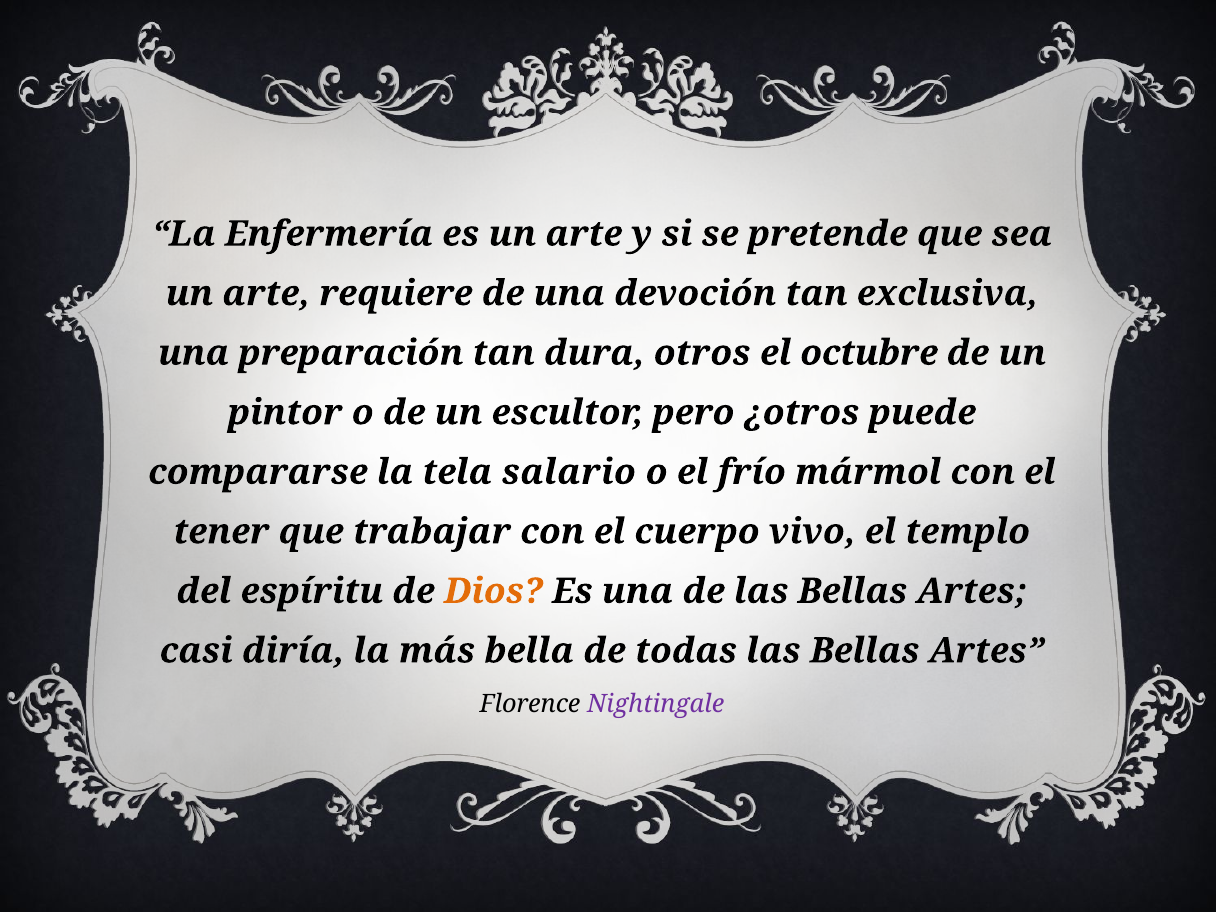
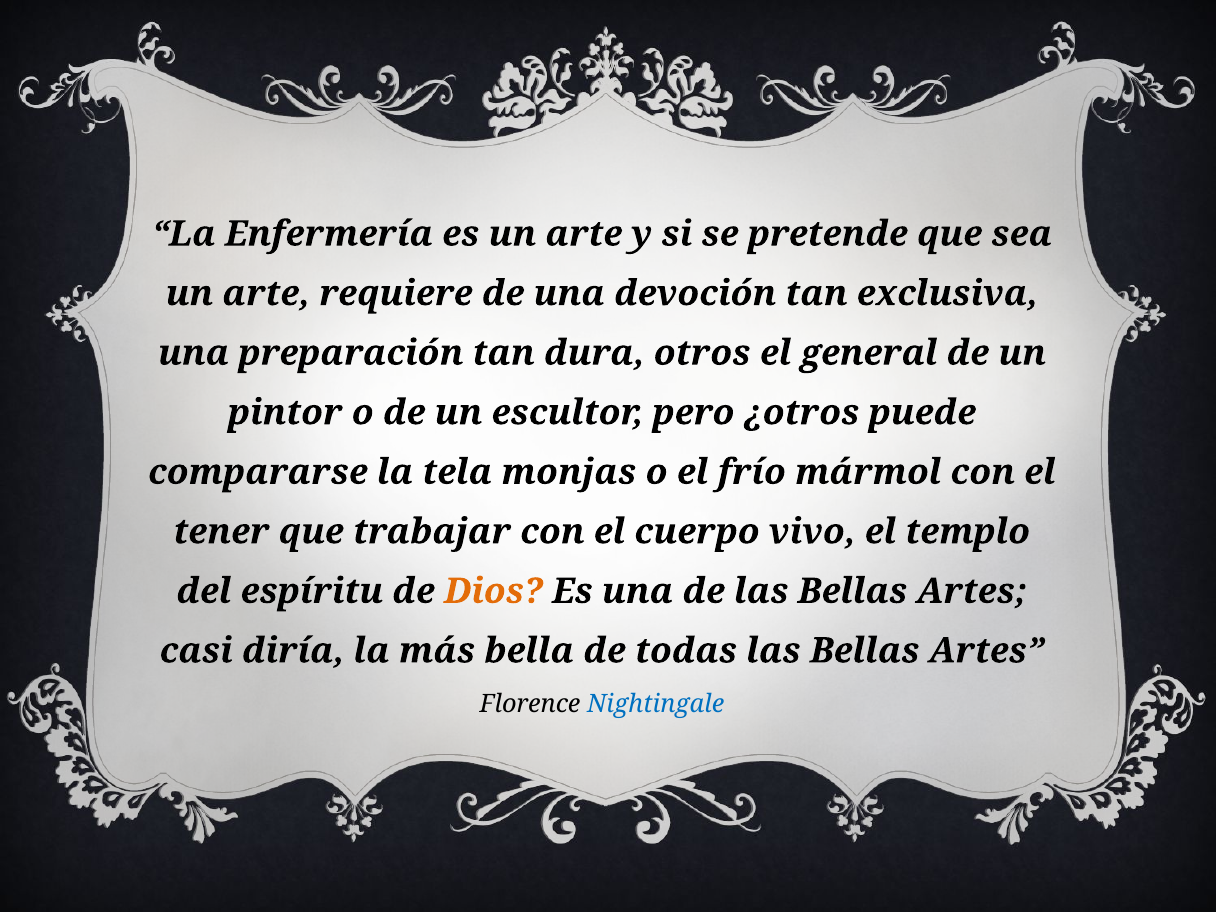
octubre: octubre -> general (869, 353)
salario: salario -> monjas (569, 472)
Nightingale colour: purple -> blue (656, 704)
